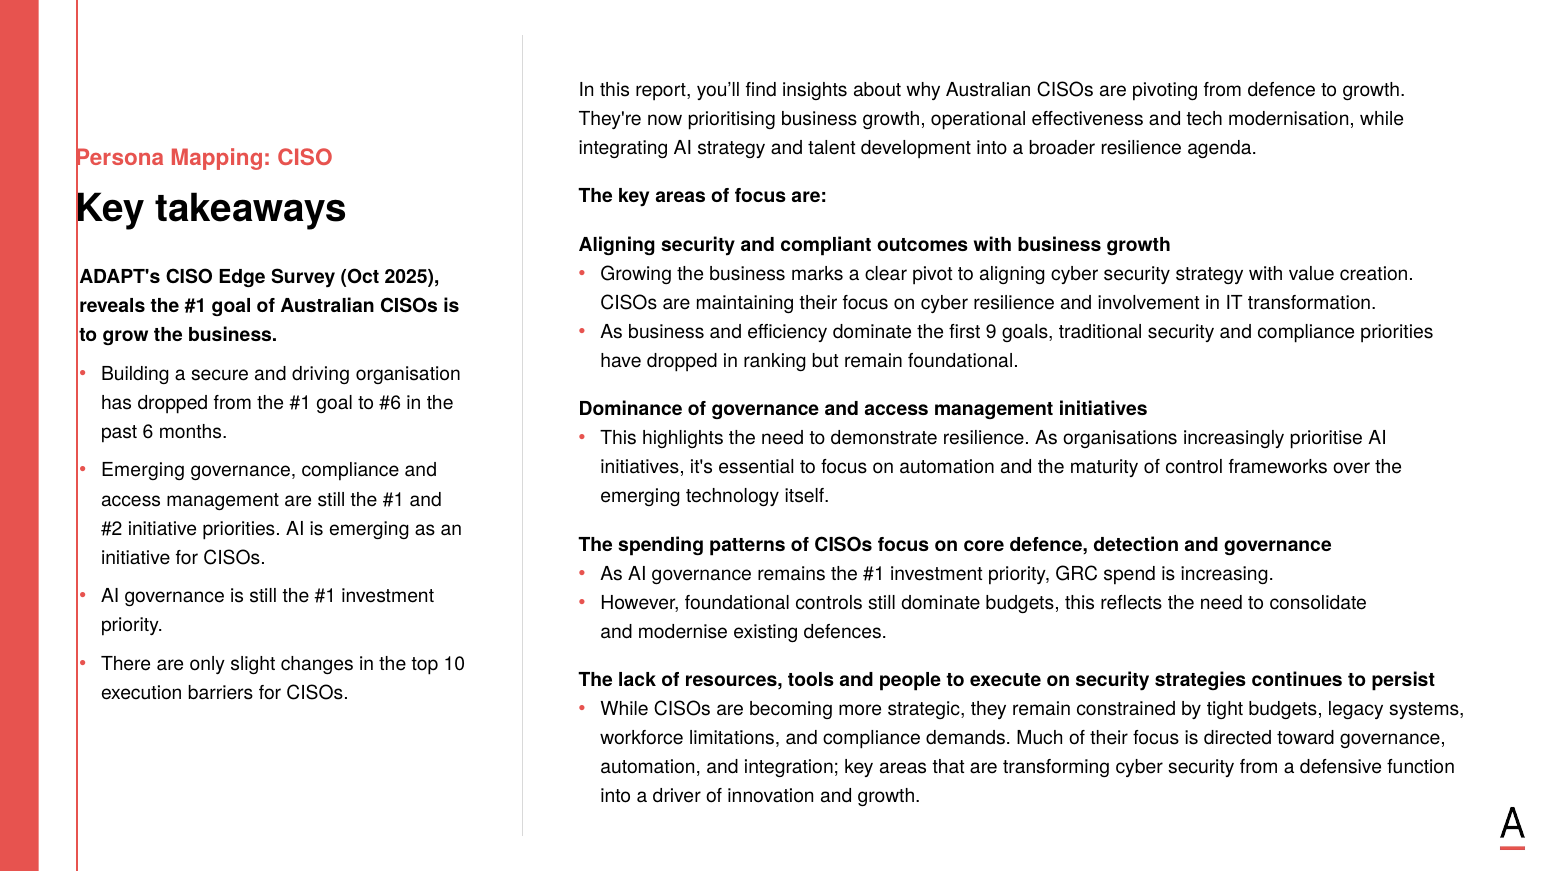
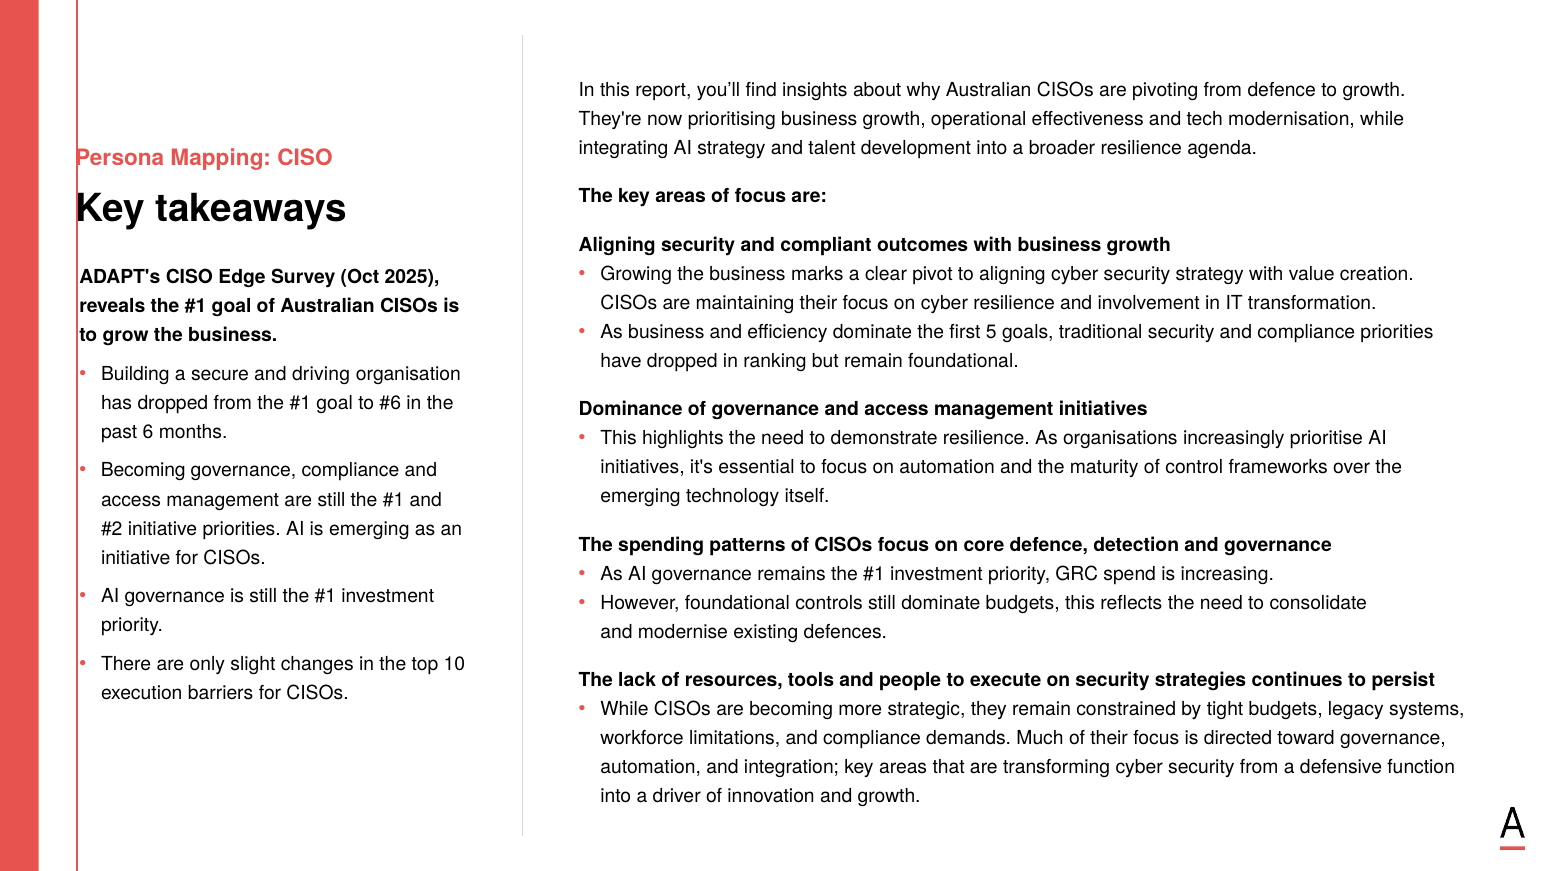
9: 9 -> 5 (991, 332)
Emerging: Emerging -> Becoming (143, 470)
